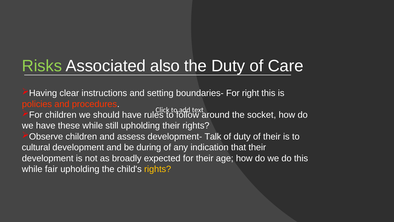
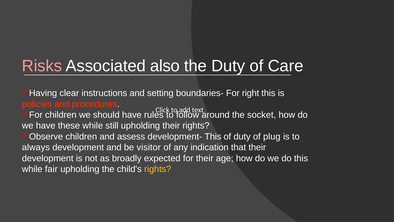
Risks colour: light green -> pink (42, 66)
development- Talk: Talk -> This (213, 136)
of their: their -> plug (272, 136)
cultural: cultural -> always (36, 147)
during: during -> visitor (149, 147)
